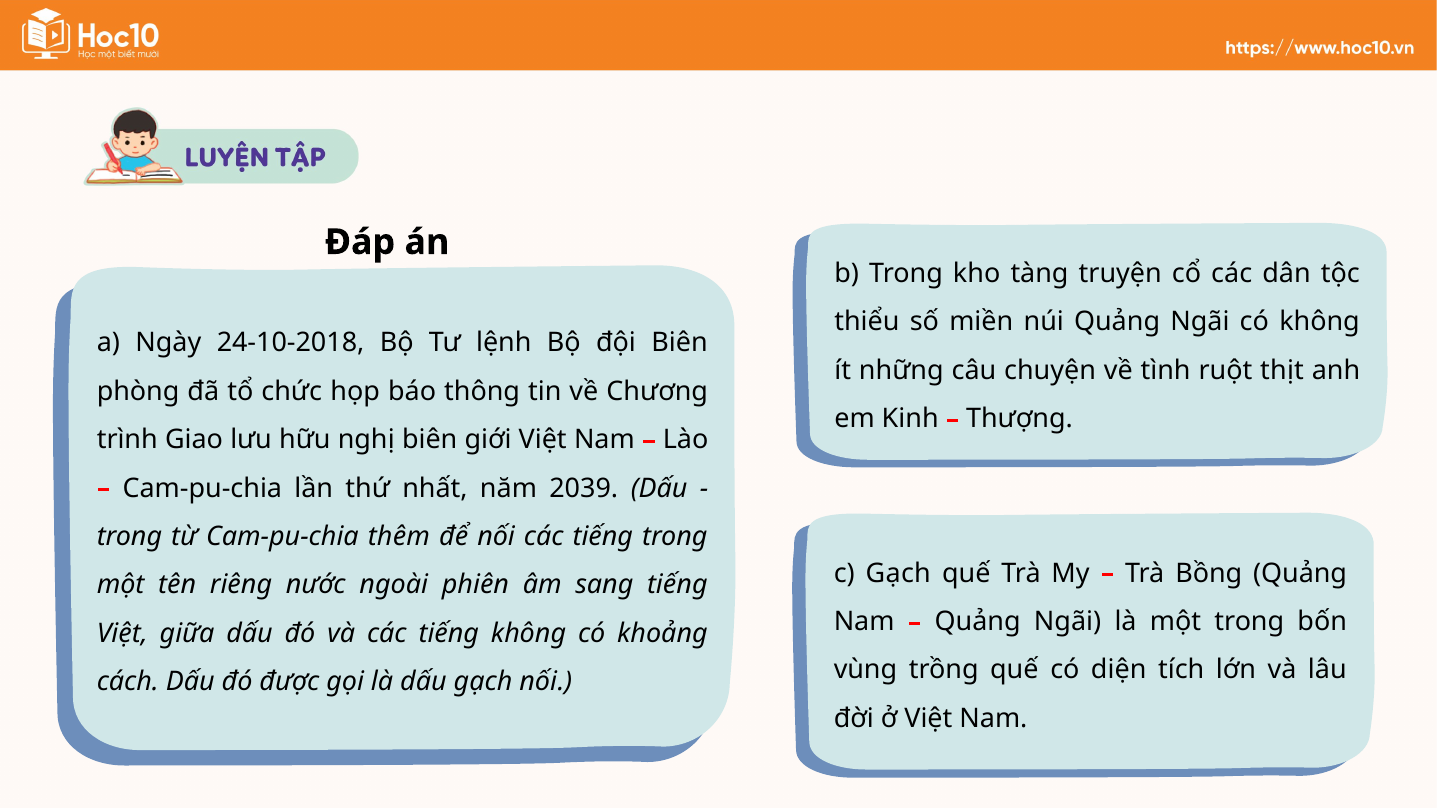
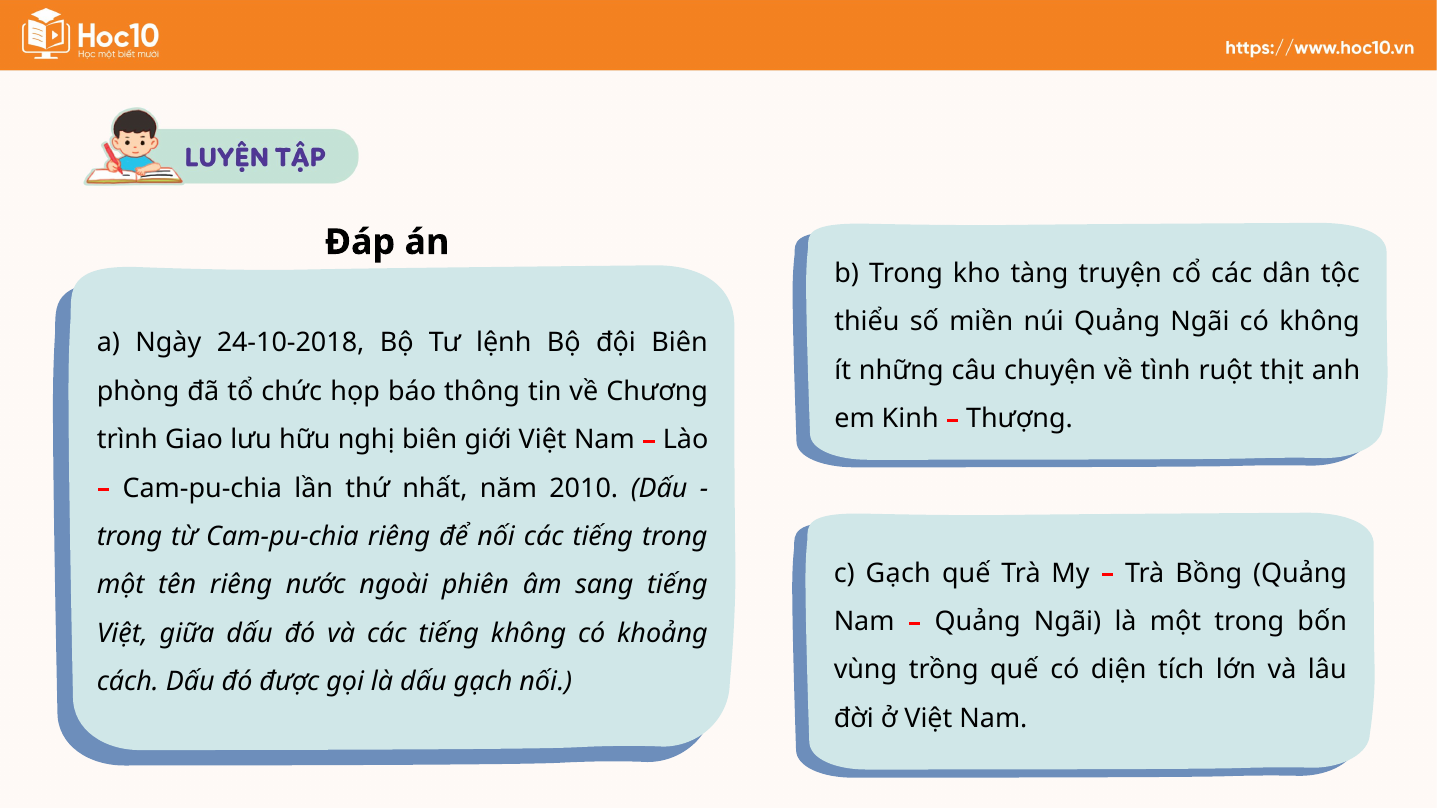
2039: 2039 -> 2010 (584, 488)
Cam-pu-chia thêm: thêm -> riêng (399, 537)
